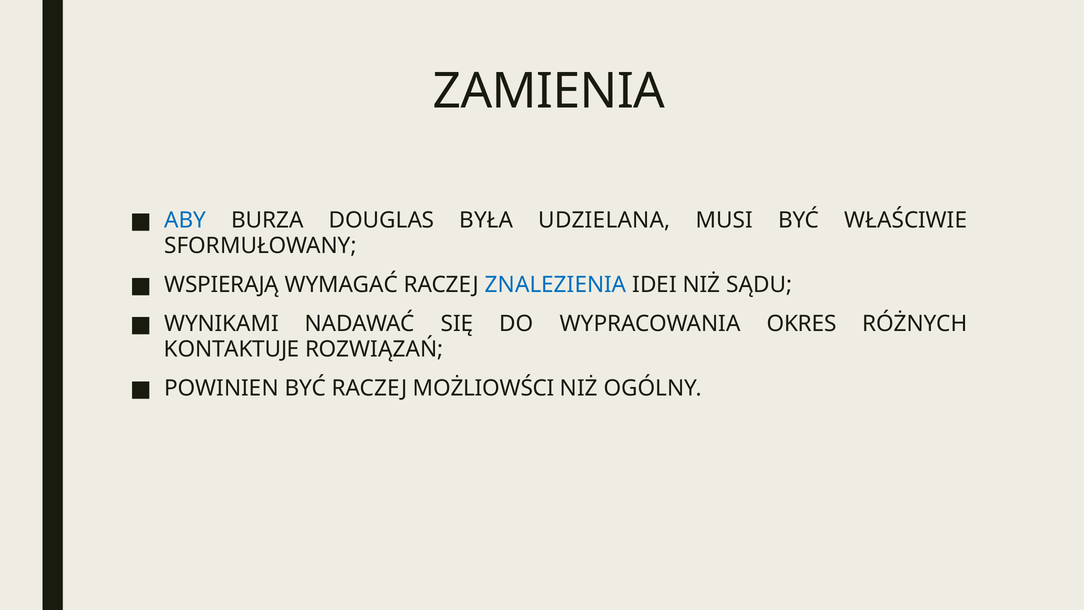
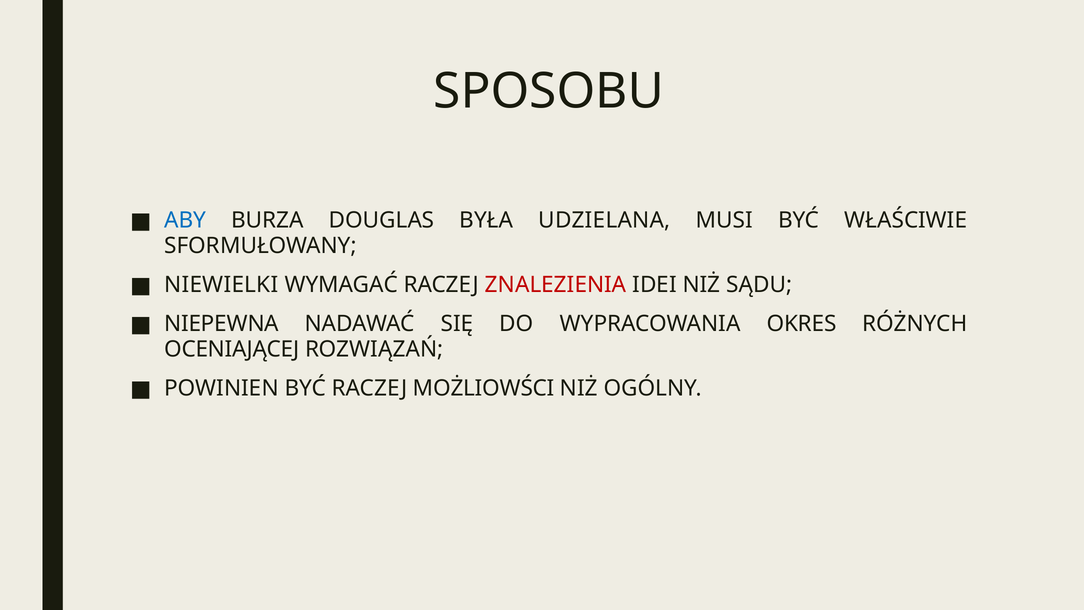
ZAMIENIA: ZAMIENIA -> SPOSOBU (549, 91)
WSPIERAJĄ: WSPIERAJĄ -> NIEWIELKI (221, 285)
ZNALEZIENIA colour: blue -> red (556, 285)
WYNIKAMI: WYNIKAMI -> NIEPEWNA (222, 324)
KONTAKTUJE: KONTAKTUJE -> OCENIAJĄCEJ (232, 349)
